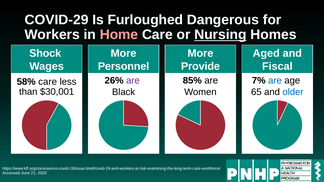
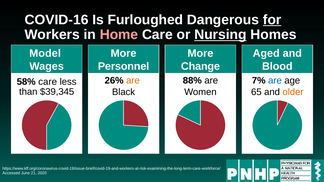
COVID-29: COVID-29 -> COVID-16 (57, 20)
for underline: none -> present (272, 20)
Shock: Shock -> Model (45, 53)
Provide: Provide -> Change (200, 66)
Fiscal: Fiscal -> Blood (277, 66)
are colour: purple -> orange (133, 81)
85%: 85% -> 88% (192, 81)
$30,001: $30,001 -> $39,345 (57, 92)
older colour: blue -> orange (293, 92)
